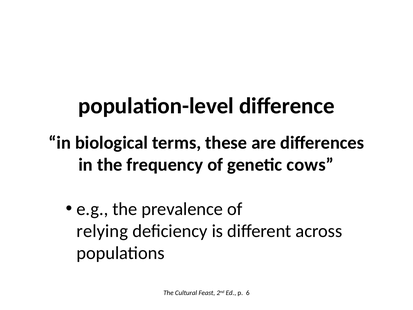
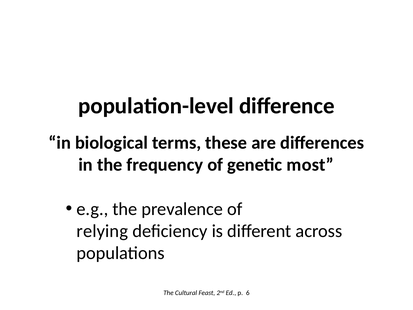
cows: cows -> most (310, 165)
